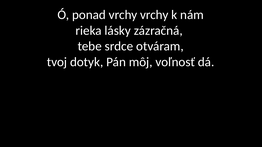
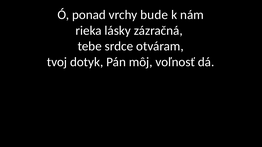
vrchy vrchy: vrchy -> bude (154, 15)
